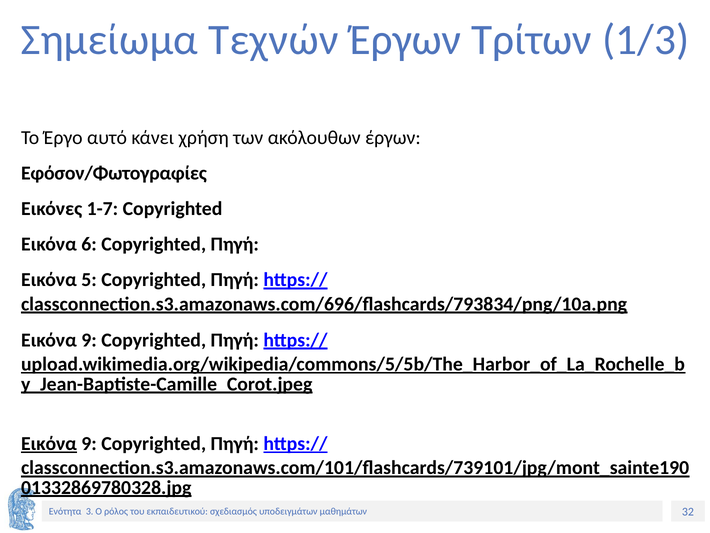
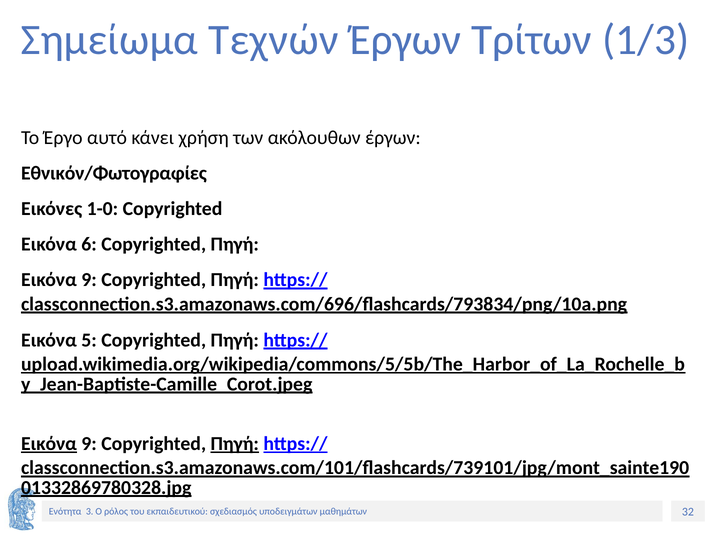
Εφόσον/Φωτογραφίες: Εφόσον/Φωτογραφίες -> Εθνικόν/Φωτογραφίες (114, 173)
1-7: 1-7 -> 1-0 (102, 209)
5: 5 -> 9 (89, 280)
9: 9 -> 5 (89, 340)
Πηγή underline: none -> present (235, 443)
